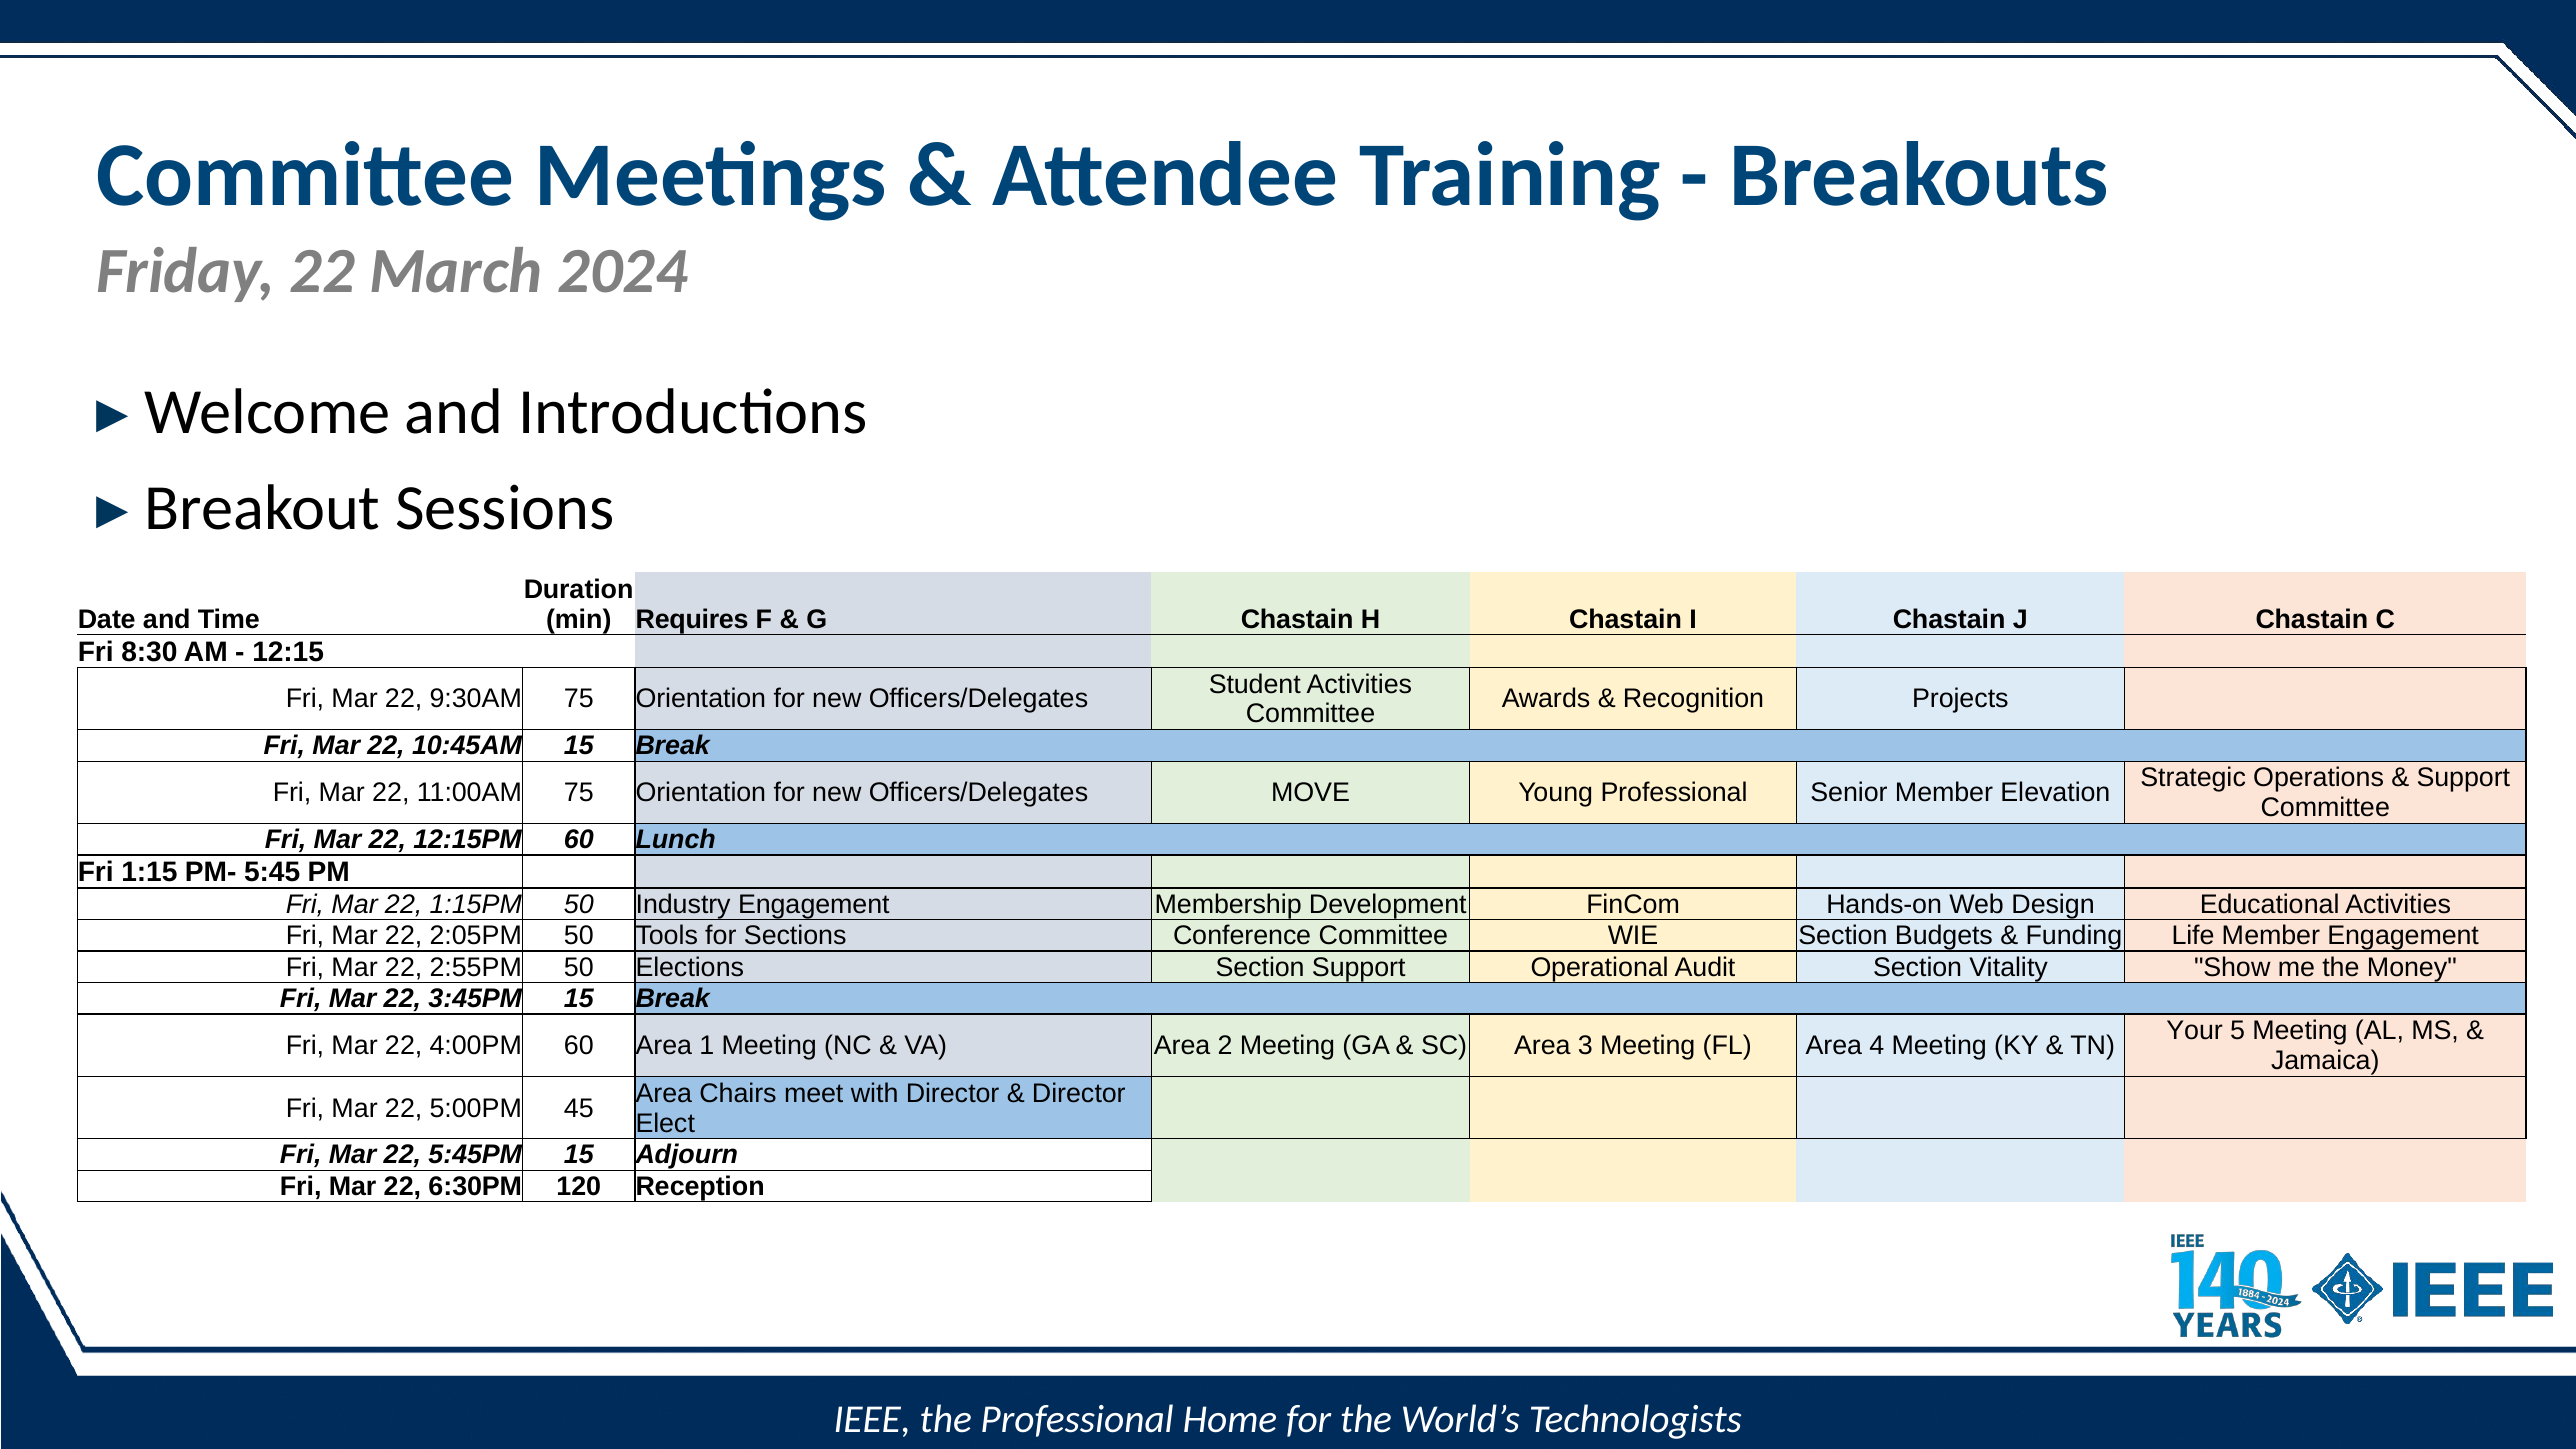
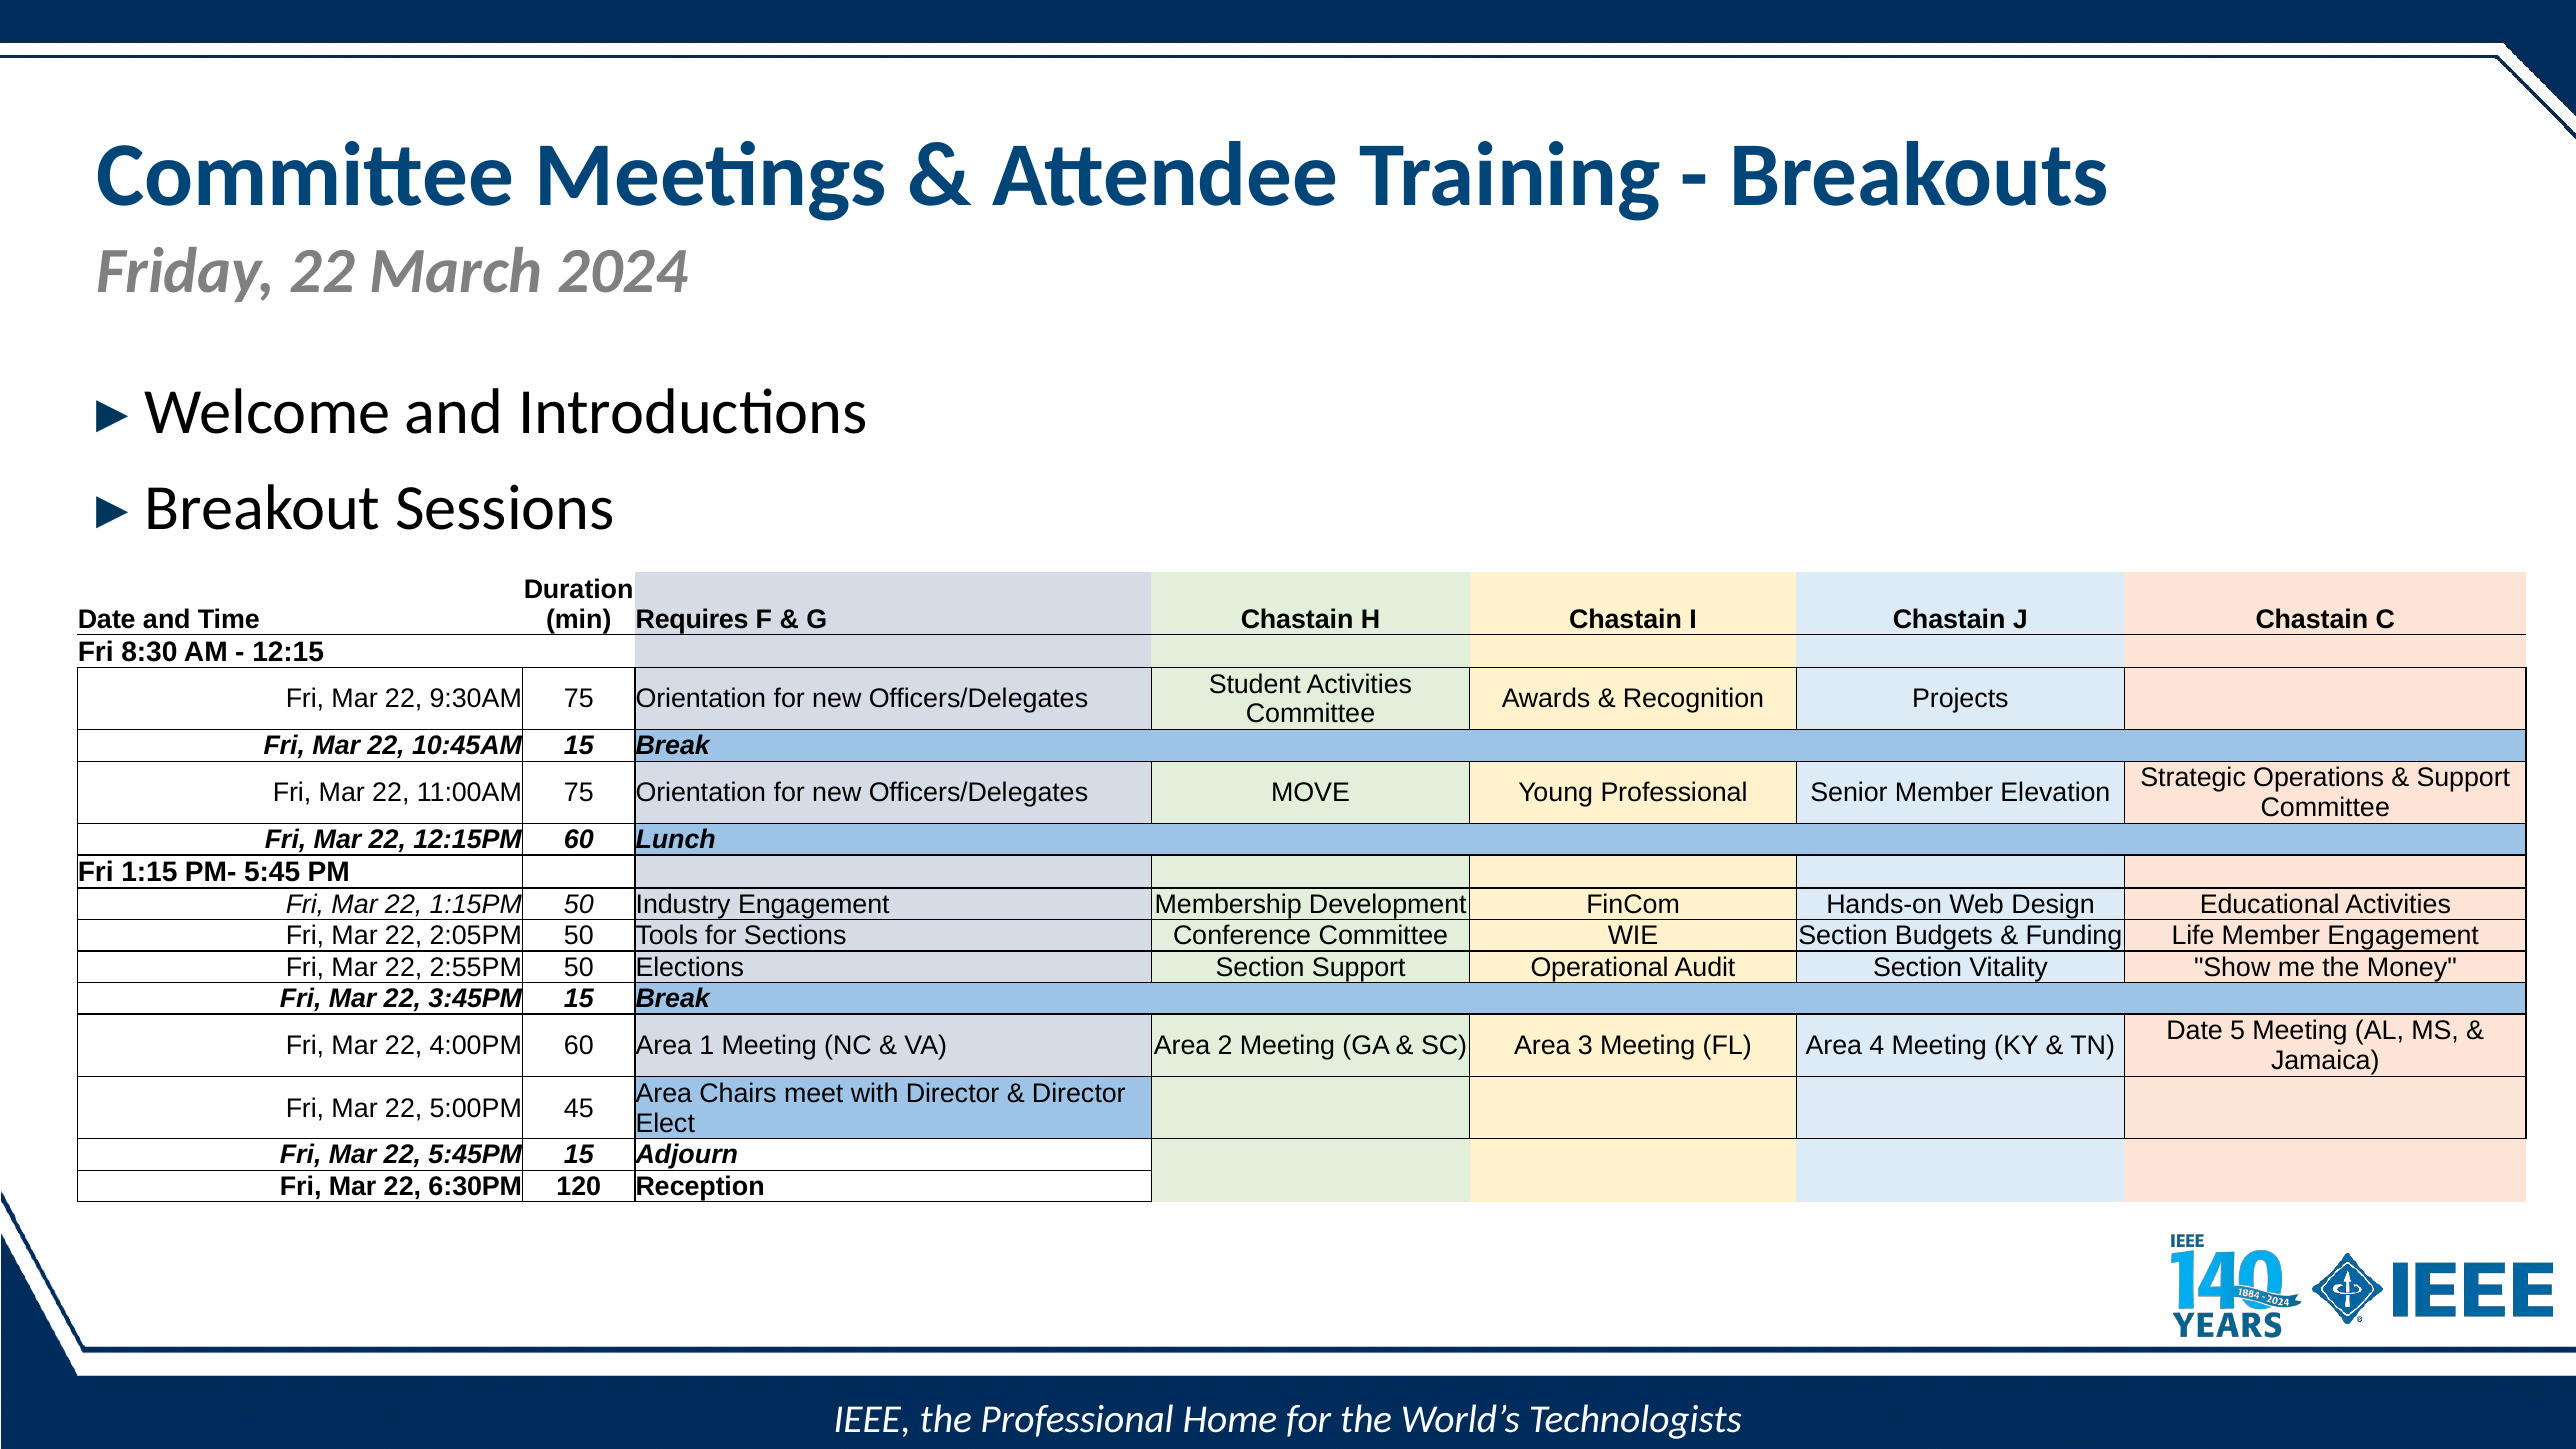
Your: Your -> Date (2195, 1031)
